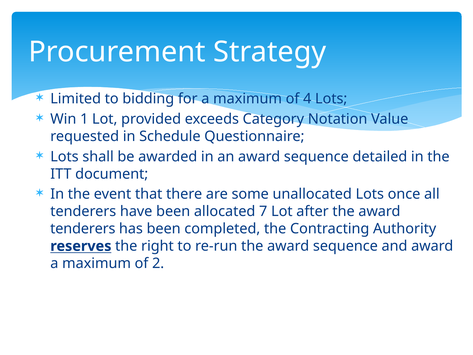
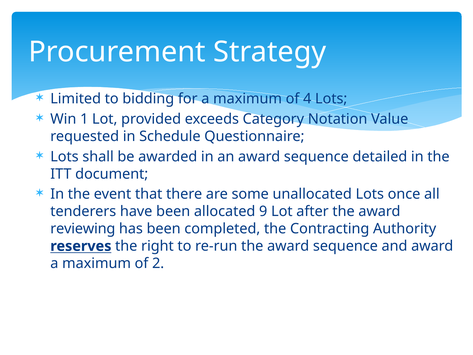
7: 7 -> 9 (263, 211)
tenderers: tenderers -> reviewing (83, 229)
